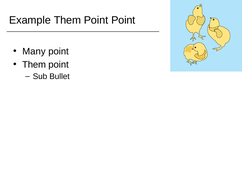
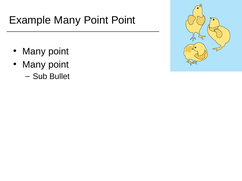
Example Them: Them -> Many (67, 20)
Them: Them -> Many (34, 65)
